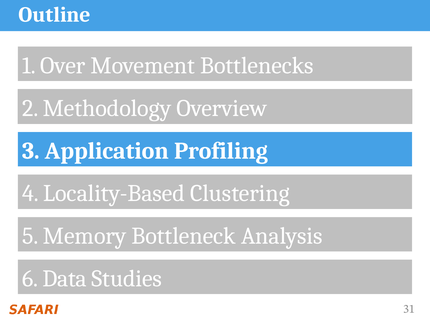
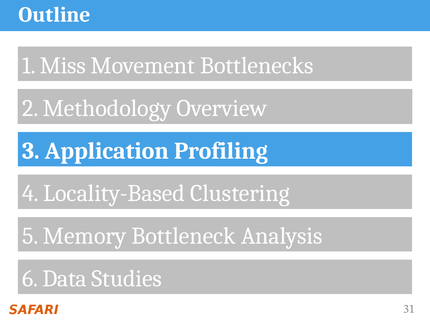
Over: Over -> Miss (63, 65)
